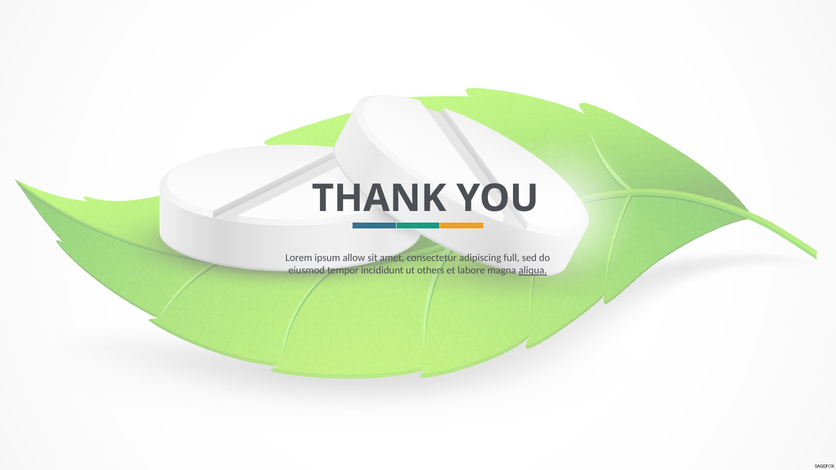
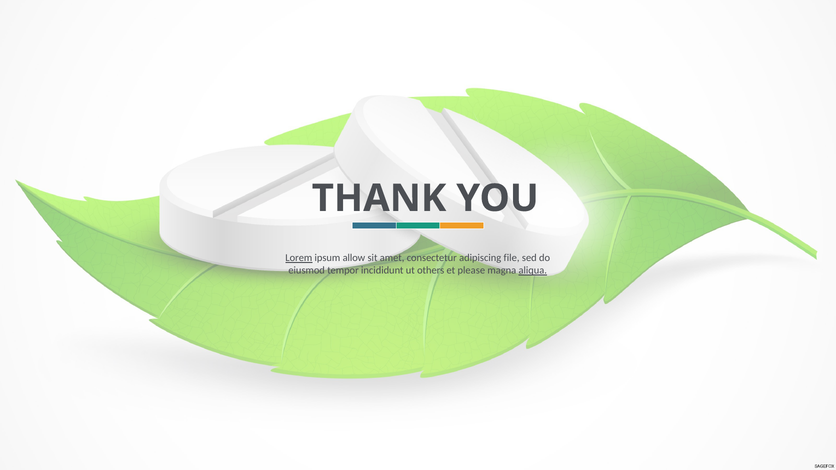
Lorem underline: none -> present (299, 258)
full: full -> file (512, 258)
labore: labore -> please (471, 271)
